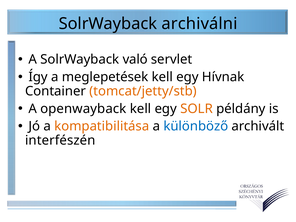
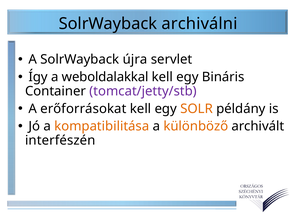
való: való -> újra (135, 59)
meglepetések: meglepetések -> weboldalakkal (105, 77)
Hívnak: Hívnak -> Bináris (223, 77)
tomcat/jetty/stb colour: orange -> purple (143, 91)
openwayback: openwayback -> erőforrásokat (83, 109)
különböző colour: blue -> orange (196, 126)
